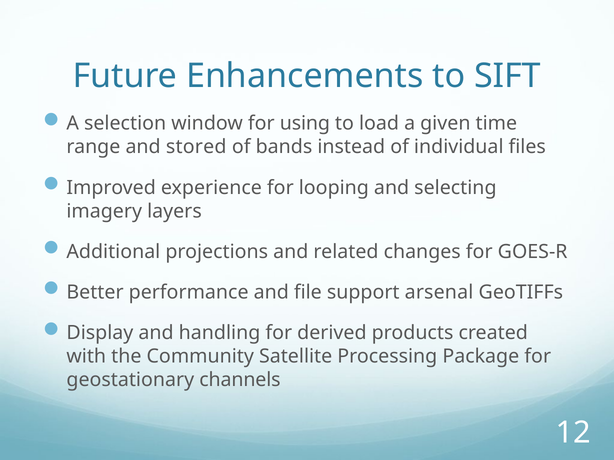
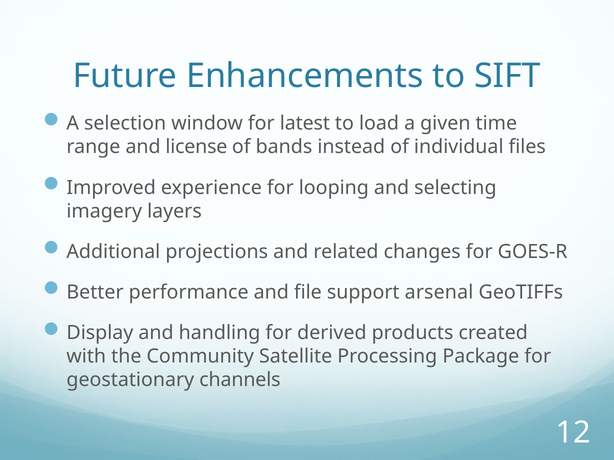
using: using -> latest (305, 124)
stored: stored -> license (196, 147)
